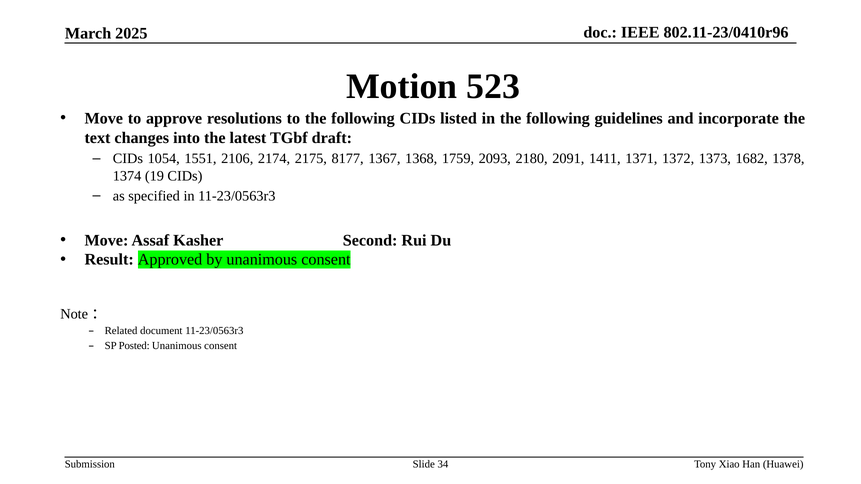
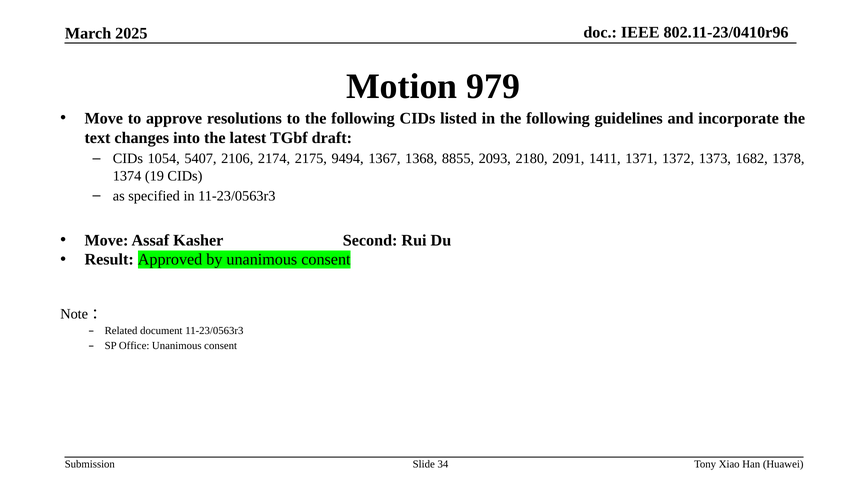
523: 523 -> 979 (493, 86)
1551: 1551 -> 5407 (200, 159)
8177: 8177 -> 9494 (348, 159)
1759: 1759 -> 8855 (458, 159)
Posted: Posted -> Office (134, 346)
